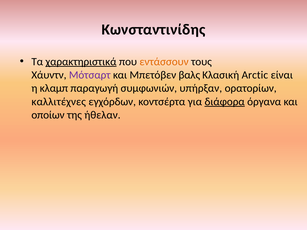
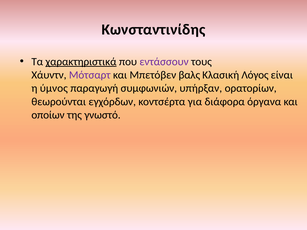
εντάσσουν colour: orange -> purple (164, 62)
Arctic: Arctic -> Λόγος (255, 75)
κλαμπ: κλαμπ -> ύμνος (54, 88)
καλλιτέχνες: καλλιτέχνες -> θεωρούνται (59, 102)
διάφορα underline: present -> none (225, 102)
ήθελαν: ήθελαν -> γνωστό (102, 115)
